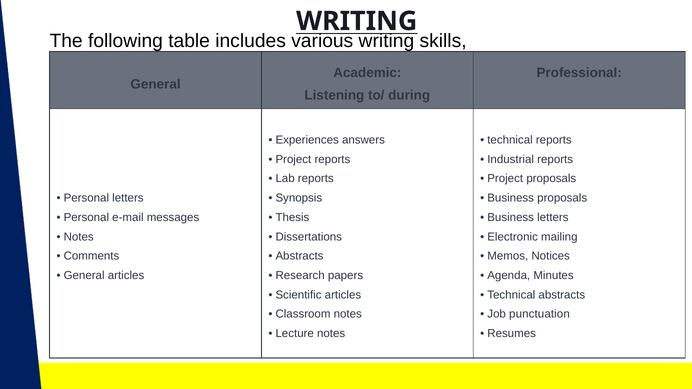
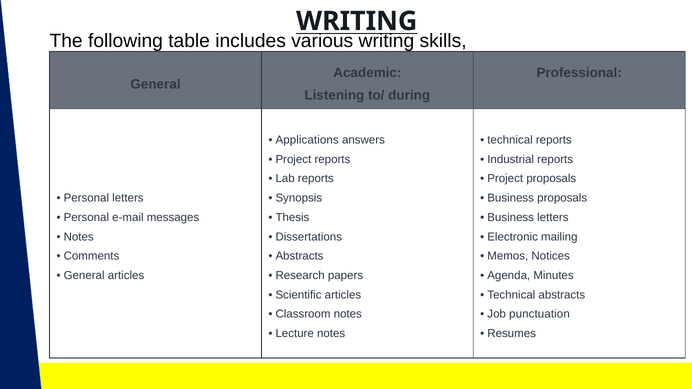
Experiences: Experiences -> Applications (307, 140)
